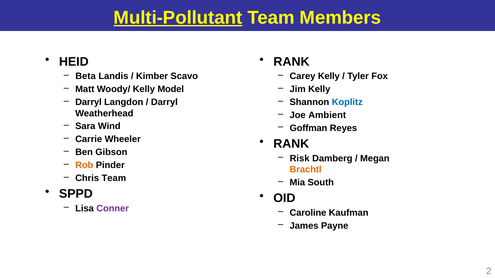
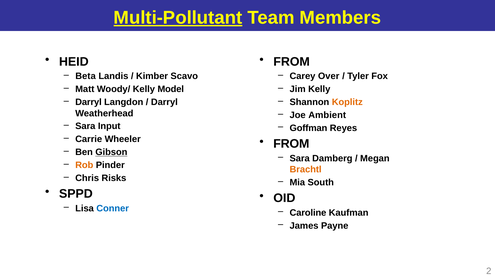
RANK: RANK -> FROM (292, 62)
Carey Kelly: Kelly -> Over (329, 76)
Koplitz colour: blue -> orange (347, 102)
Wind: Wind -> Input (109, 126)
RANK: RANK -> FROM (291, 144)
Gibson underline: none -> present (111, 152)
Risk: Risk -> Sara (300, 159)
Chris Team: Team -> Risks (114, 178)
Conner colour: purple -> blue (113, 209)
